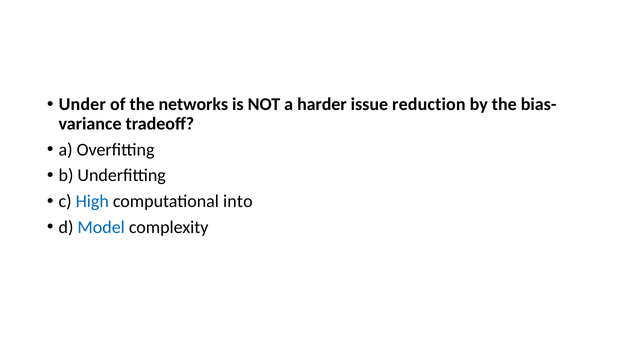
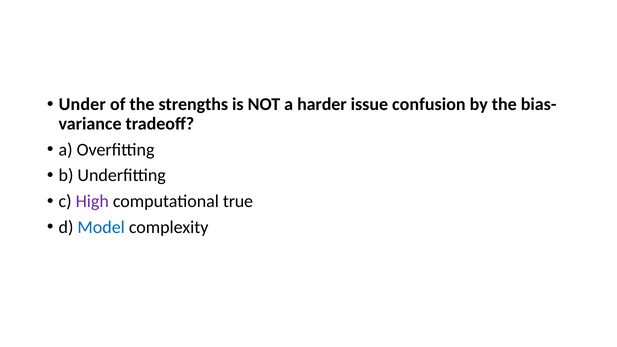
networks: networks -> strengths (193, 104)
reduction: reduction -> confusion (429, 104)
High colour: blue -> purple (92, 201)
into: into -> true (238, 201)
